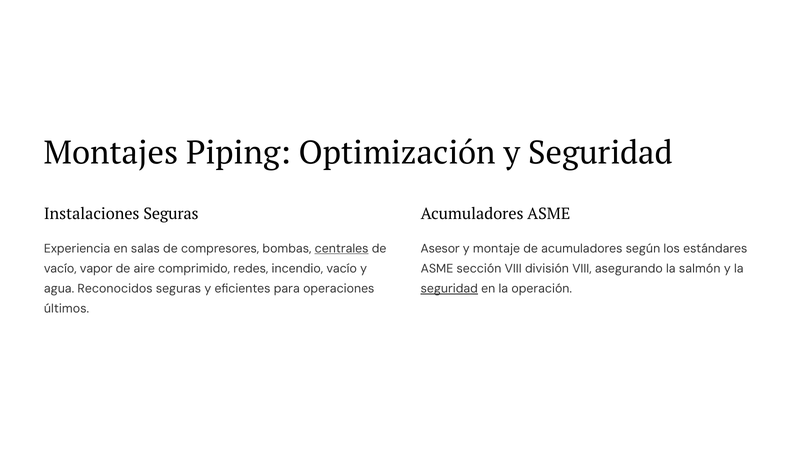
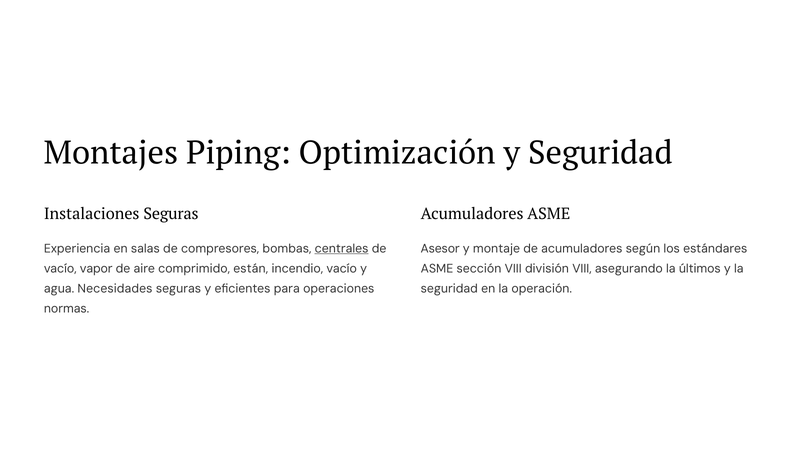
redes: redes -> están (251, 268)
salmón: salmón -> últimos (700, 268)
Reconocidos: Reconocidos -> Necesidades (115, 288)
seguridad underline: present -> none (449, 288)
últimos: últimos -> normas (67, 308)
